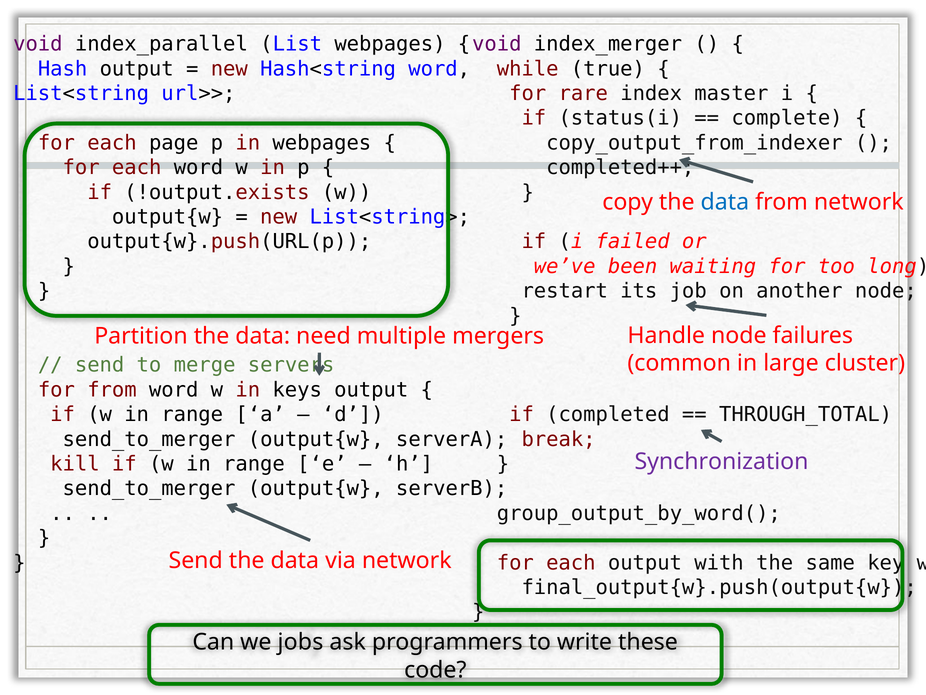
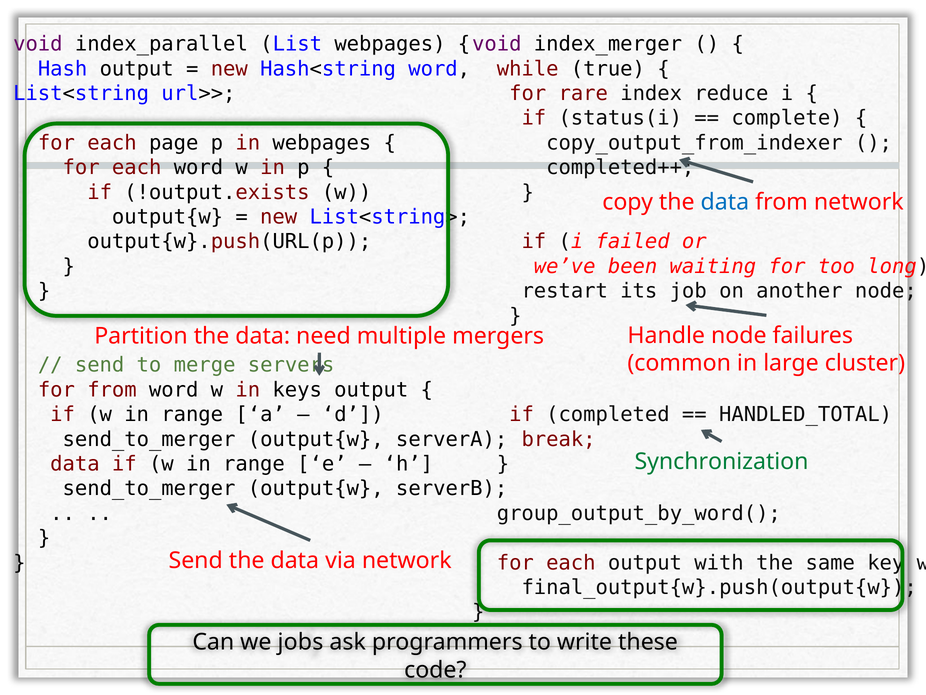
master: master -> reduce (731, 93)
THROUGH_TOTAL: THROUGH_TOTAL -> HANDLED_TOTAL (806, 414)
kill: kill -> data (75, 464)
Synchronization colour: purple -> green (722, 461)
